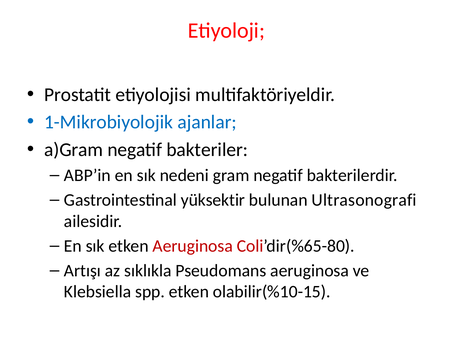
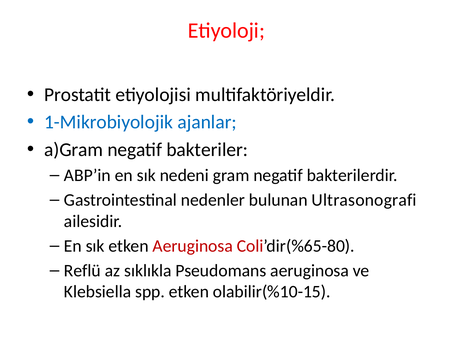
yüksektir: yüksektir -> nedenler (213, 200)
Artışı: Artışı -> Reflü (82, 270)
